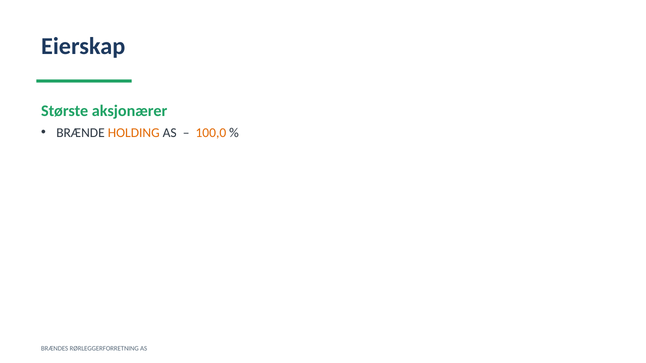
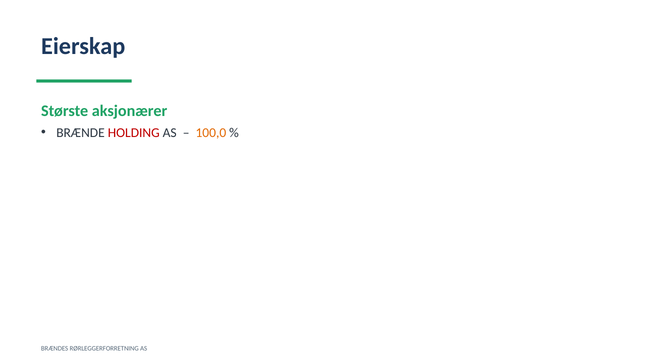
HOLDING colour: orange -> red (134, 133)
